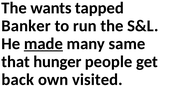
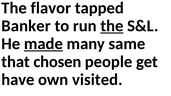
wants: wants -> flavor (51, 8)
the underline: none -> present (112, 26)
hunger: hunger -> chosen (57, 62)
back: back -> have (18, 80)
